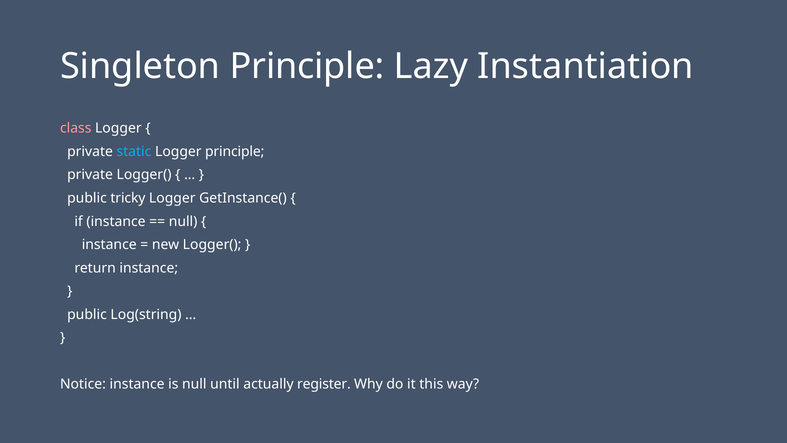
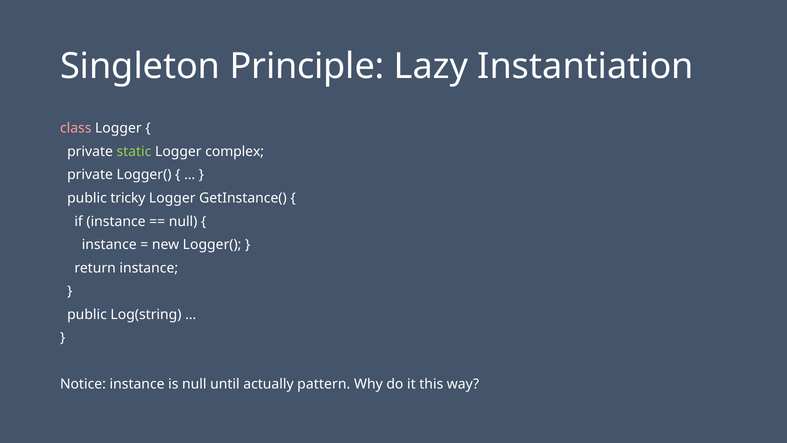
static colour: light blue -> light green (134, 151)
Logger principle: principle -> complex (235, 151)
register: register -> pattern (324, 384)
